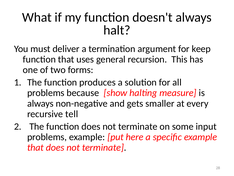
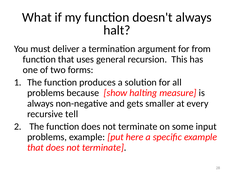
keep: keep -> from (201, 49)
